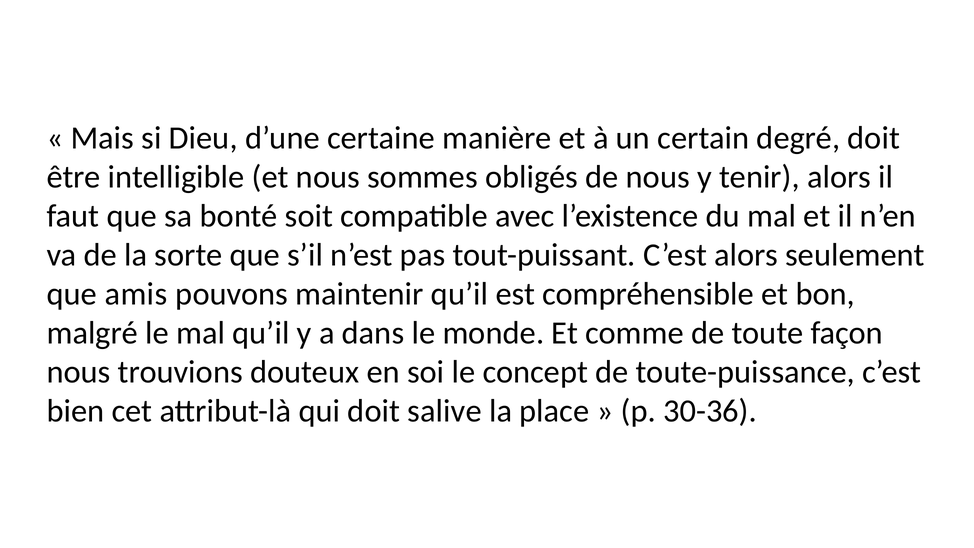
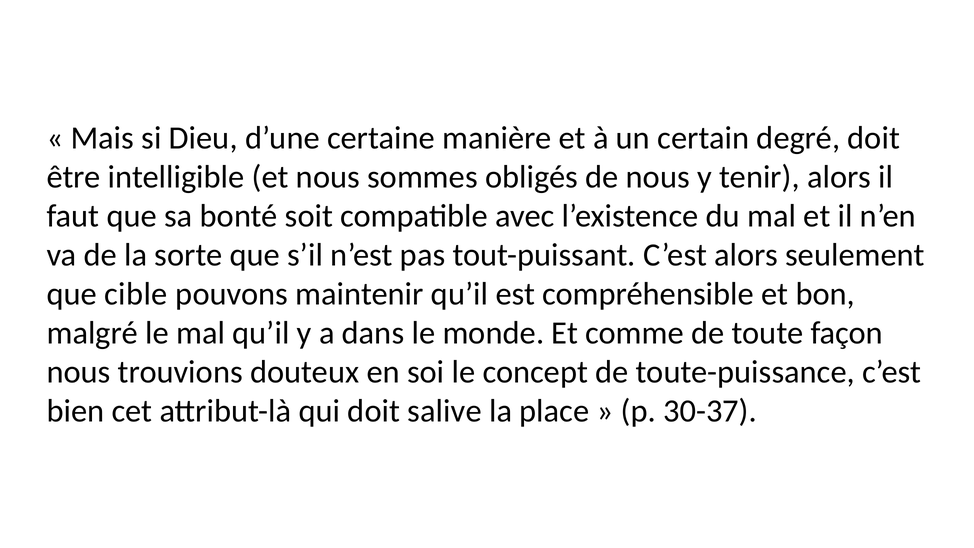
amis: amis -> cible (136, 294)
30-36: 30-36 -> 30-37 (710, 411)
